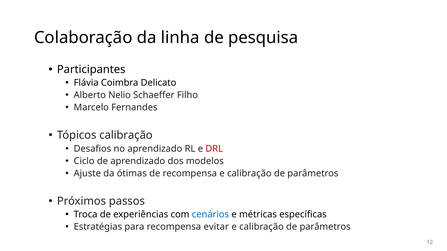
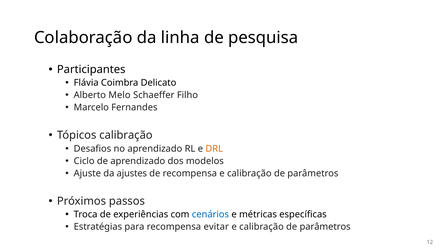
Nelio: Nelio -> Melo (119, 95)
DRL colour: red -> orange (214, 149)
ótimas: ótimas -> ajustes (132, 174)
